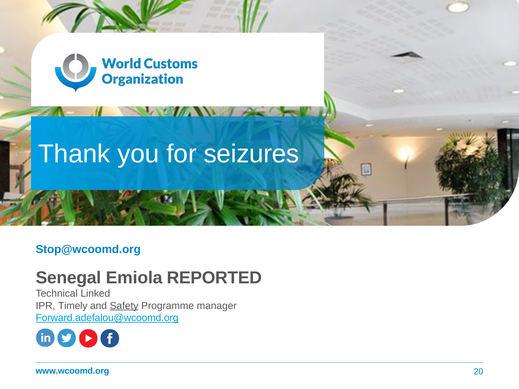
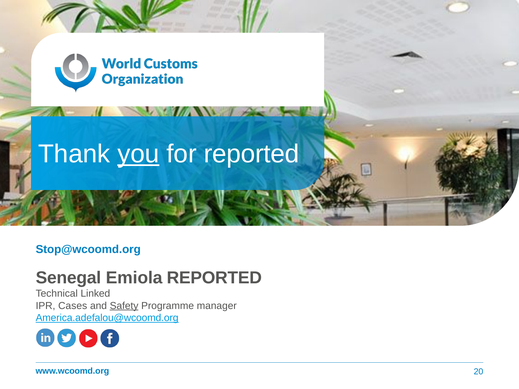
you underline: none -> present (138, 154)
for seizures: seizures -> reported (251, 154)
Timely: Timely -> Cases (73, 306)
Forward.adefalou@wcoomd.org: Forward.adefalou@wcoomd.org -> America.adefalou@wcoomd.org (107, 318)
